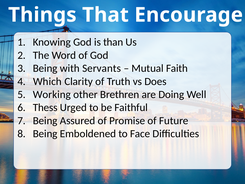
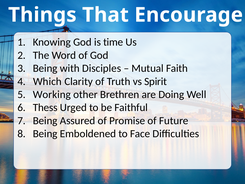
than: than -> time (113, 42)
Servants: Servants -> Disciples (102, 68)
Does: Does -> Spirit (156, 81)
